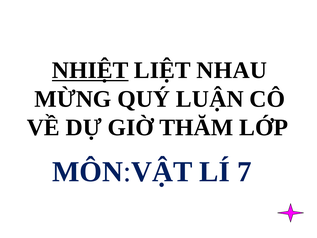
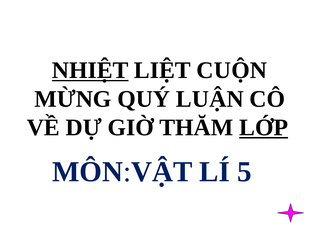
NHAU: NHAU -> CUỘN (232, 70)
LỚP underline: none -> present (264, 127)
7: 7 -> 5 (244, 172)
